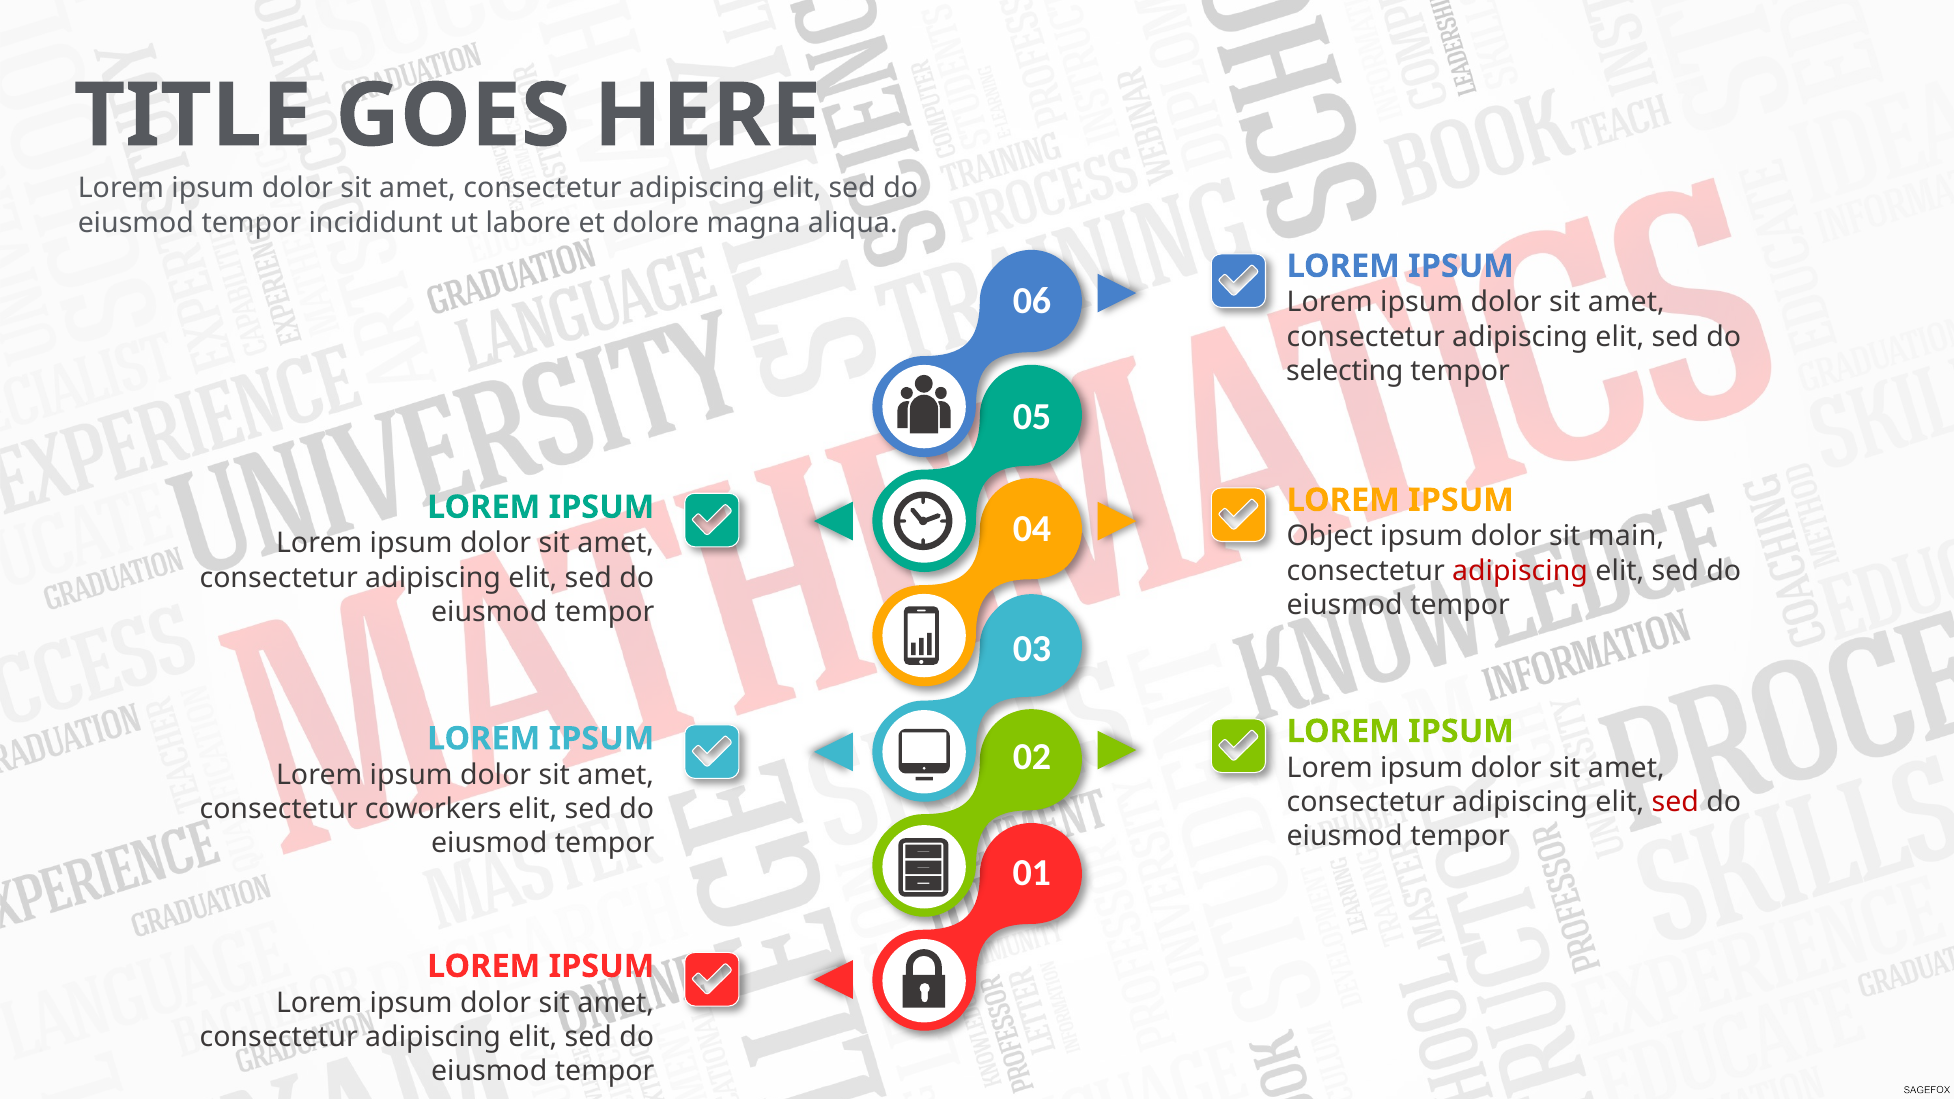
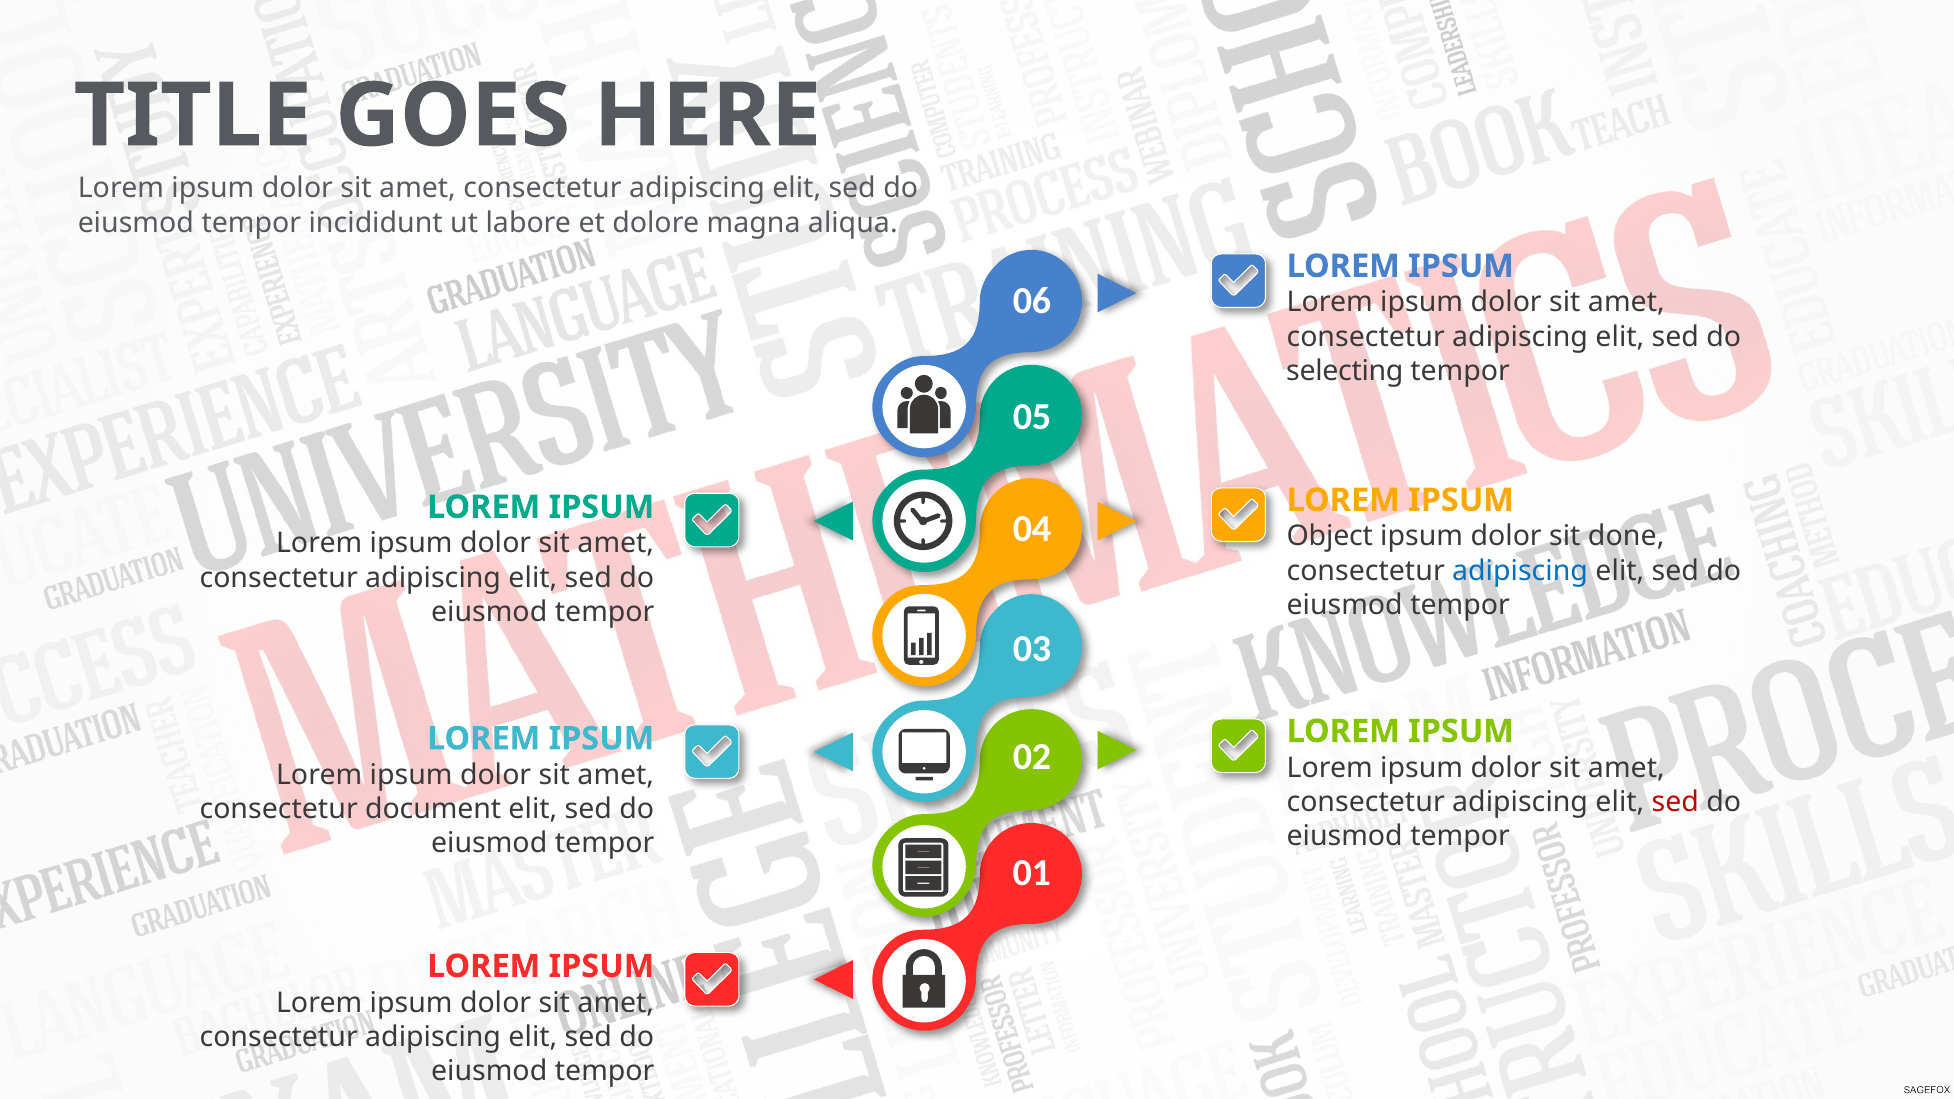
main: main -> done (1626, 537)
adipiscing colour: red -> blue (1520, 571)
coworkers: coworkers -> document (433, 809)
